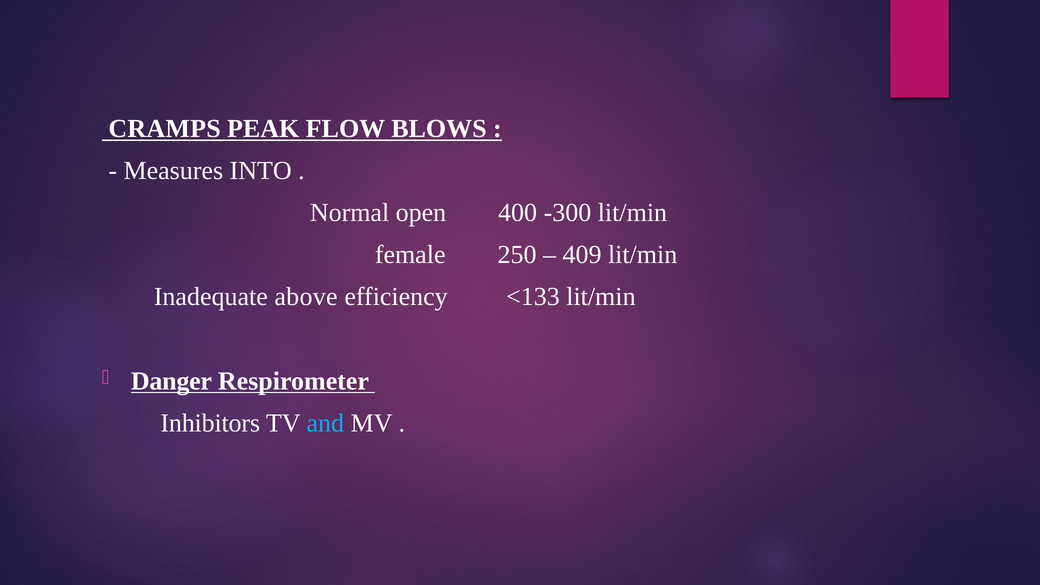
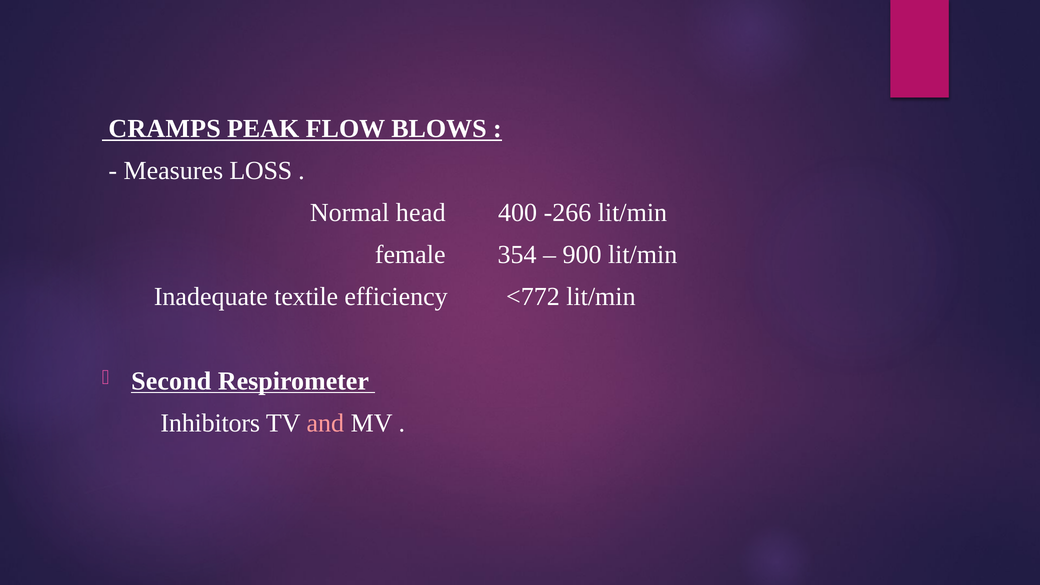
INTO: INTO -> LOSS (261, 171)
open: open -> head (421, 213)
-300: -300 -> -266 (567, 213)
250: 250 -> 354 (517, 255)
409: 409 -> 900 (582, 255)
above: above -> textile (306, 297)
<133: <133 -> <772 (533, 297)
Danger: Danger -> Second (171, 381)
and colour: light blue -> pink (325, 423)
